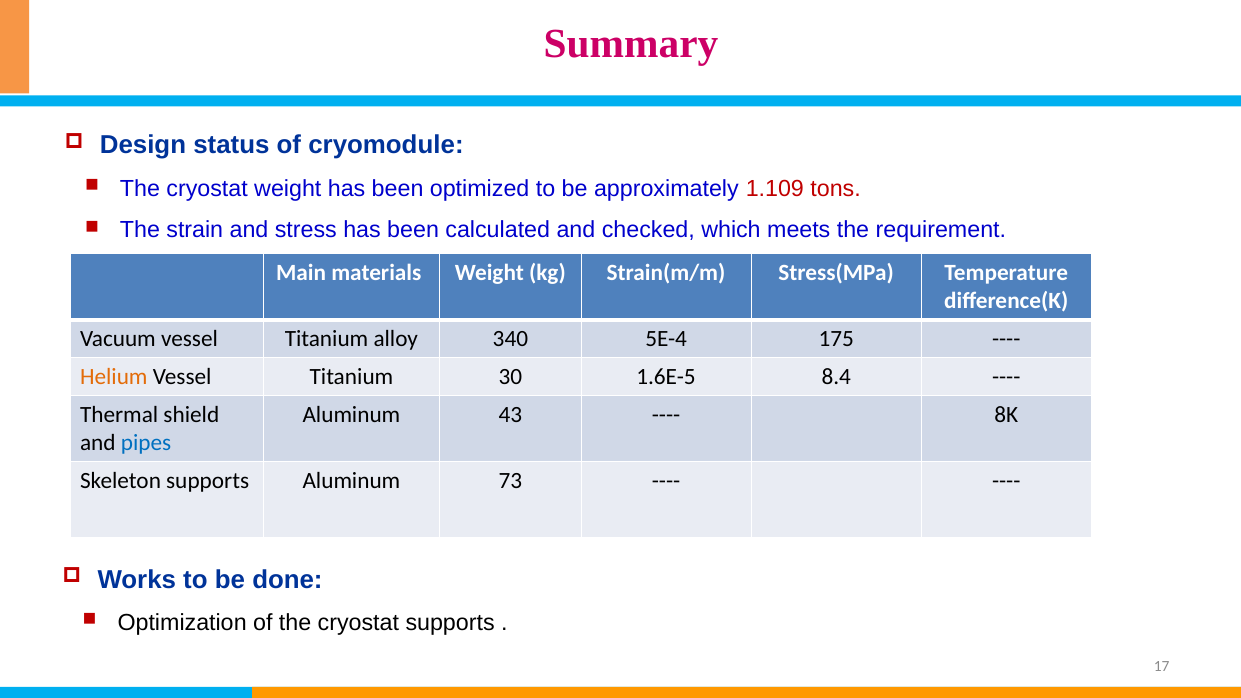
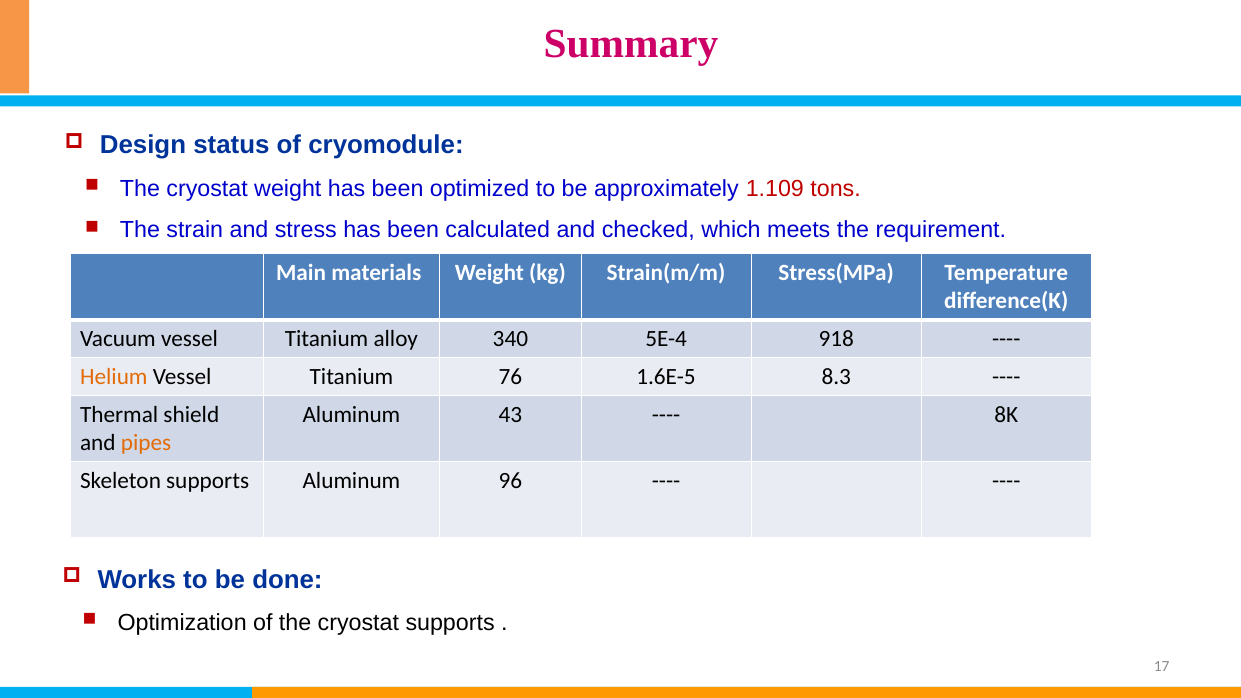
175: 175 -> 918 (836, 339)
30: 30 -> 76 (510, 377)
8.4: 8.4 -> 8.3 (836, 377)
pipes colour: blue -> orange (146, 443)
73: 73 -> 96 (510, 481)
